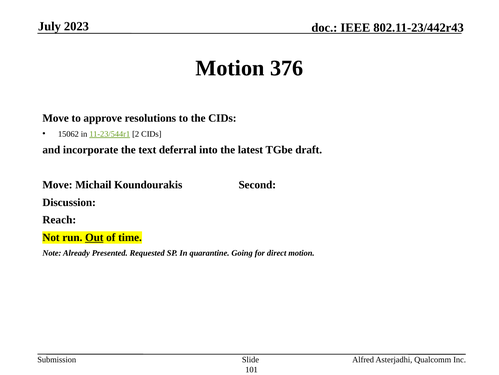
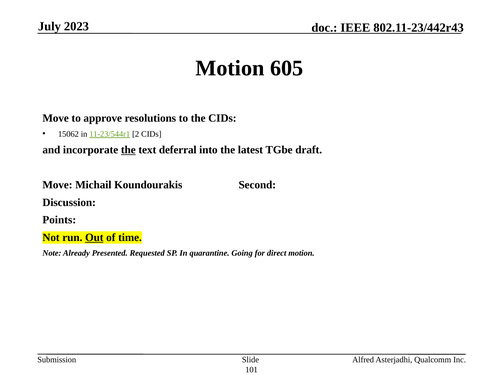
376: 376 -> 605 (287, 68)
the underline: none -> present (128, 150)
Reach: Reach -> Points (59, 220)
